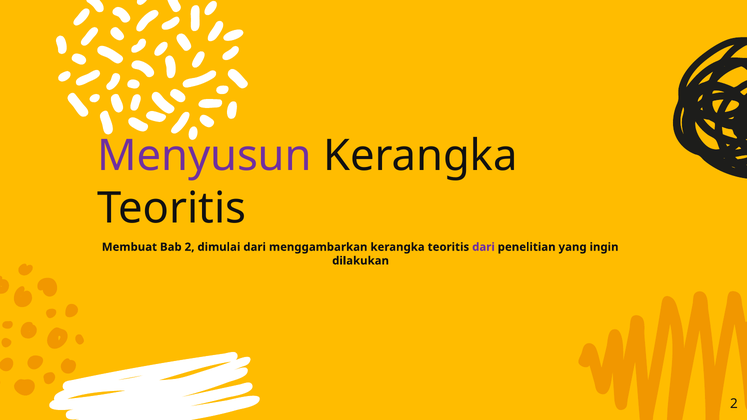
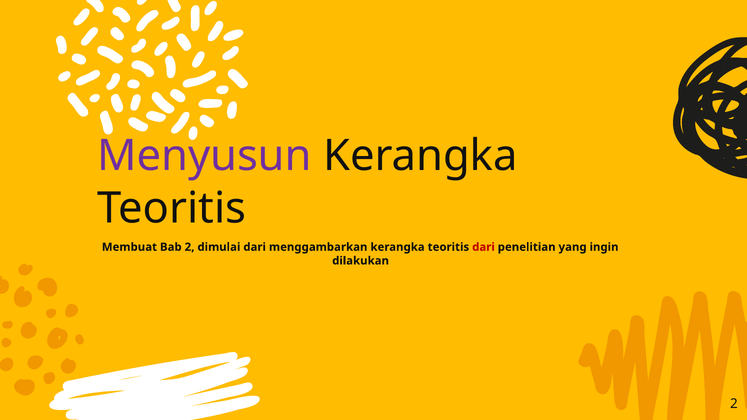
dari colour: purple -> red (483, 247)
